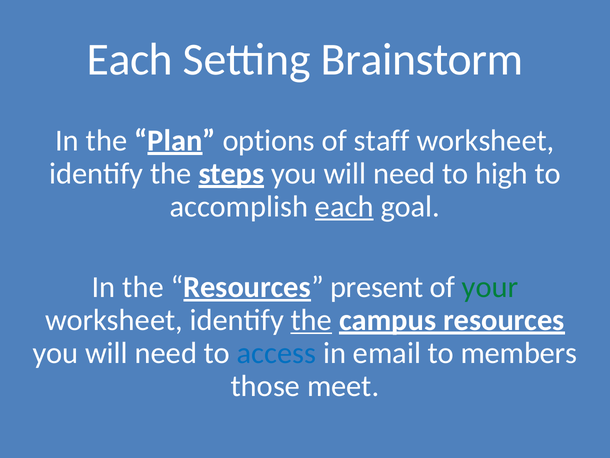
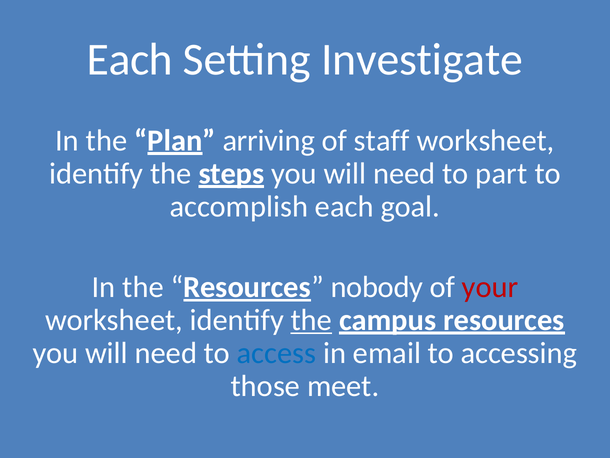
Brainstorm: Brainstorm -> Investigate (422, 60)
options: options -> arriving (269, 140)
high: high -> part (501, 173)
each underline: present -> none (344, 206)
present: present -> nobody (377, 287)
your colour: green -> red (490, 287)
members: members -> accessing (519, 353)
